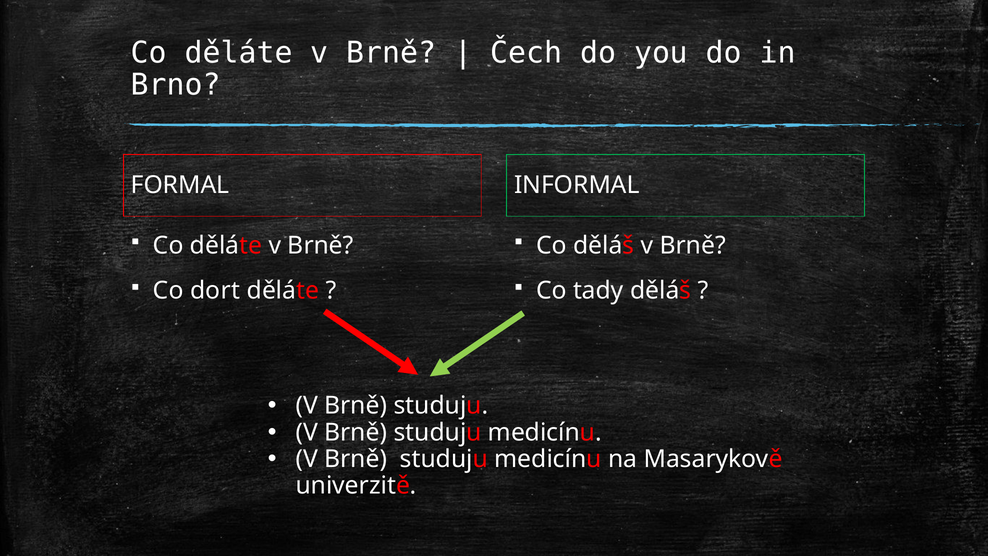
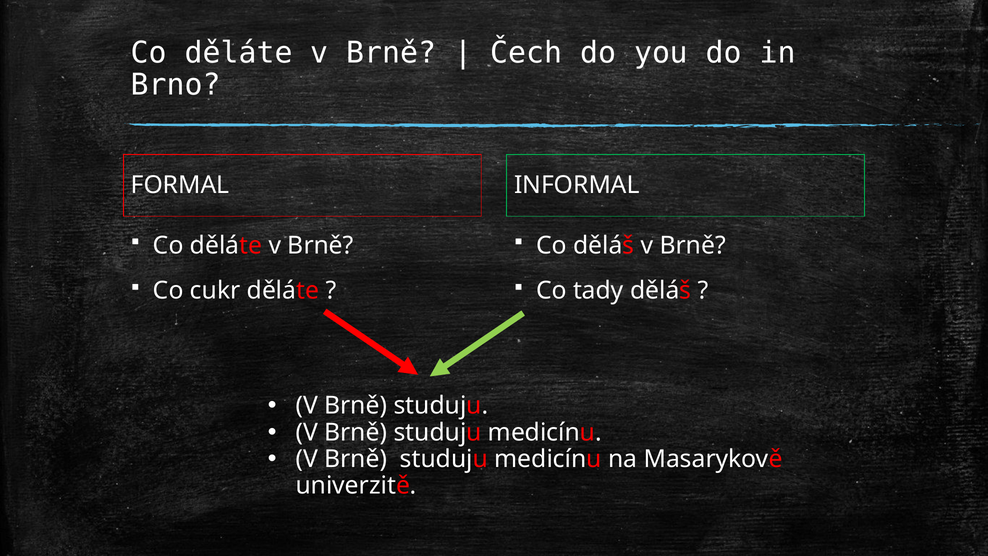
dort: dort -> cukr (215, 291)
